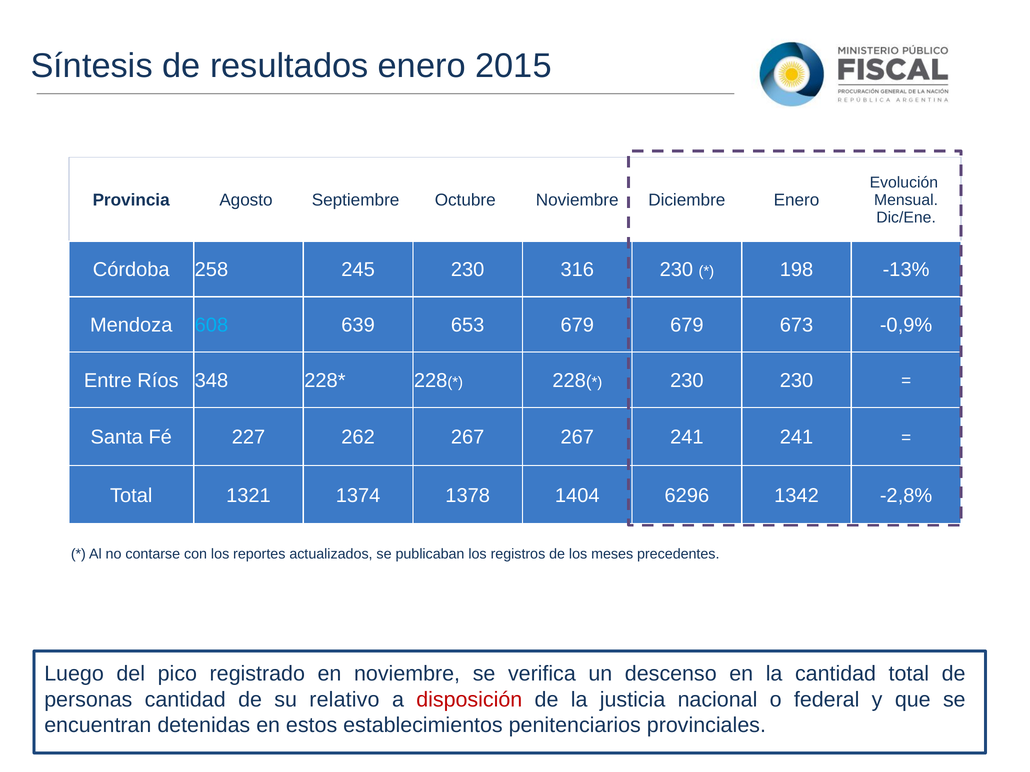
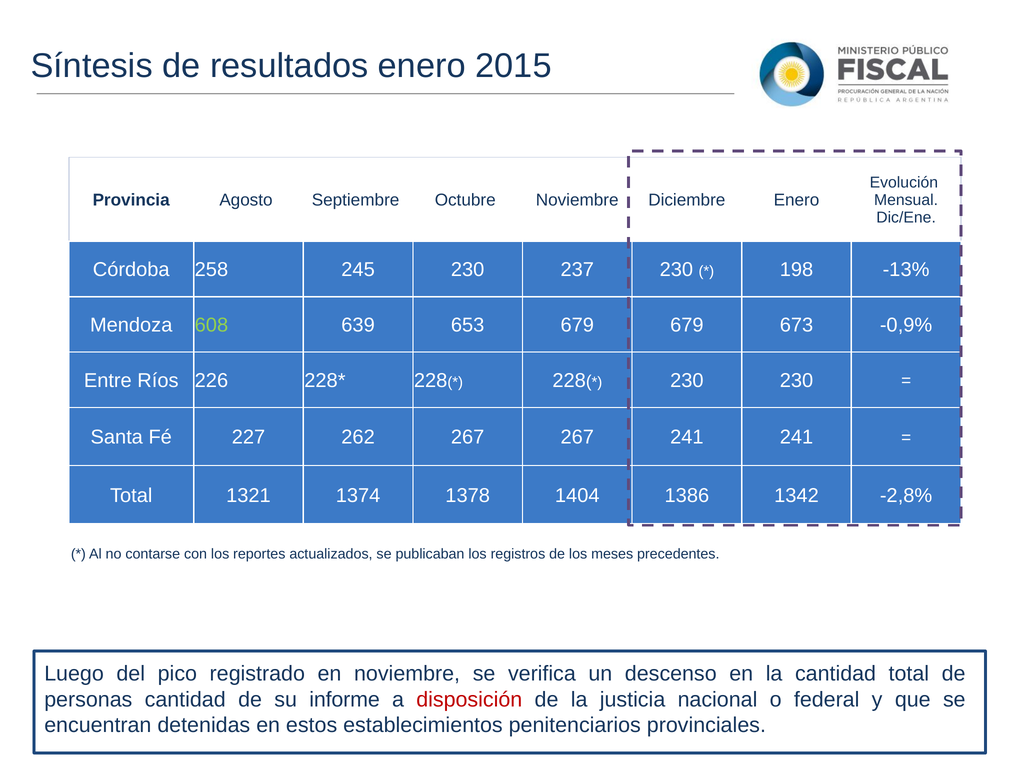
316: 316 -> 237 (577, 270)
608 colour: light blue -> light green (211, 325)
348: 348 -> 226 (211, 381)
6296: 6296 -> 1386 (687, 496)
relativo: relativo -> informe (345, 700)
